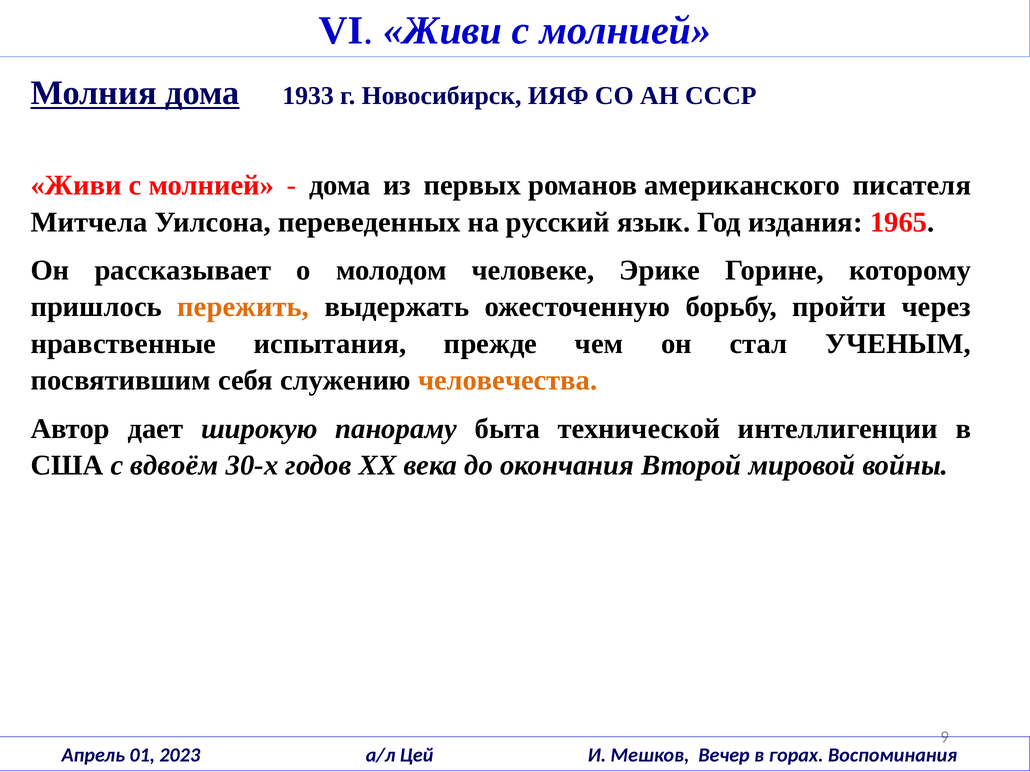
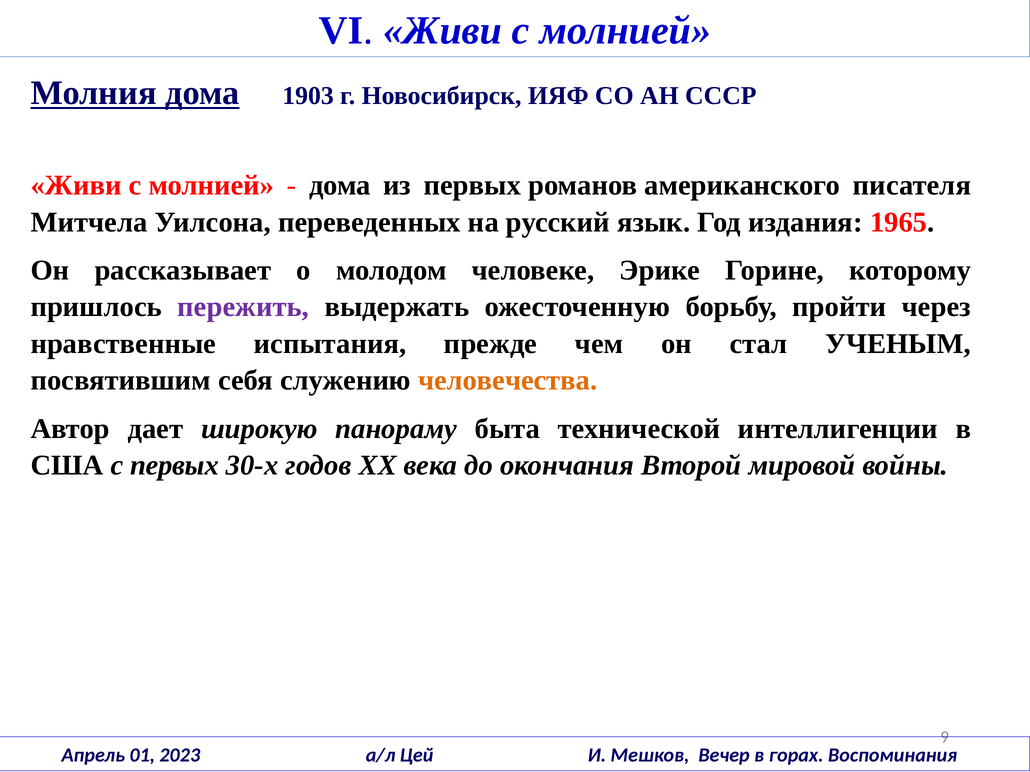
1933: 1933 -> 1903 (308, 96)
пережить colour: orange -> purple (243, 307)
с вдвоём: вдвоём -> первых (175, 466)
